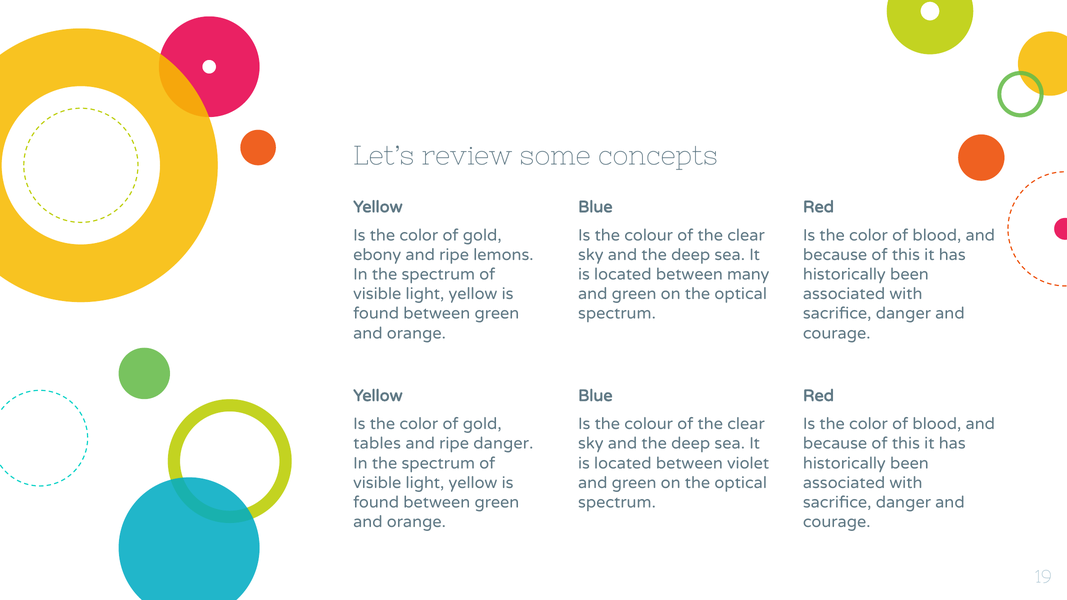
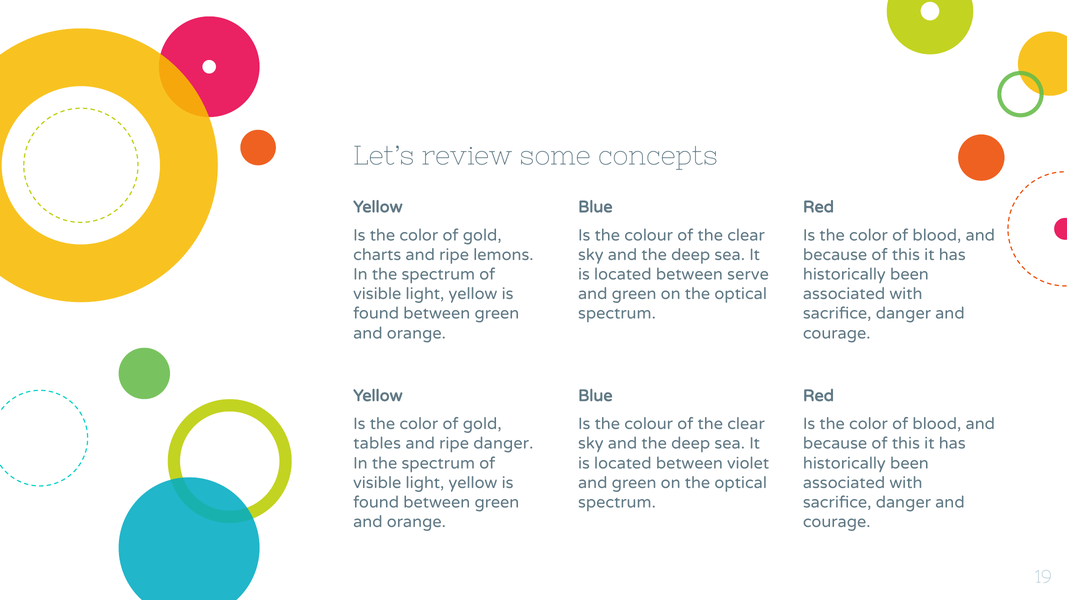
ebony: ebony -> charts (377, 255)
many: many -> serve (748, 275)
